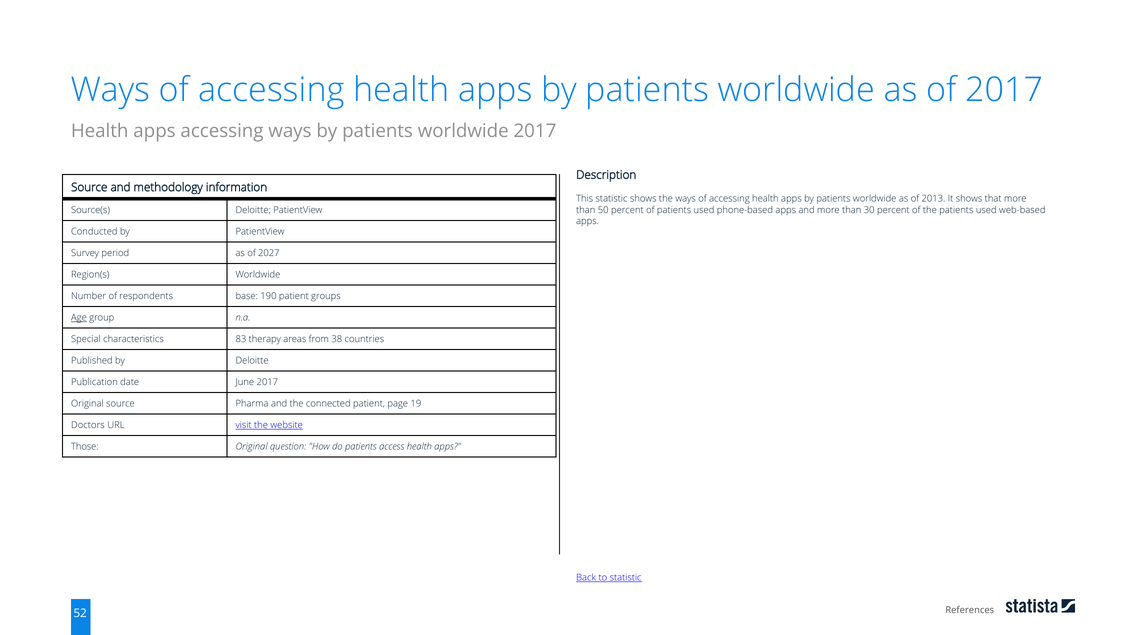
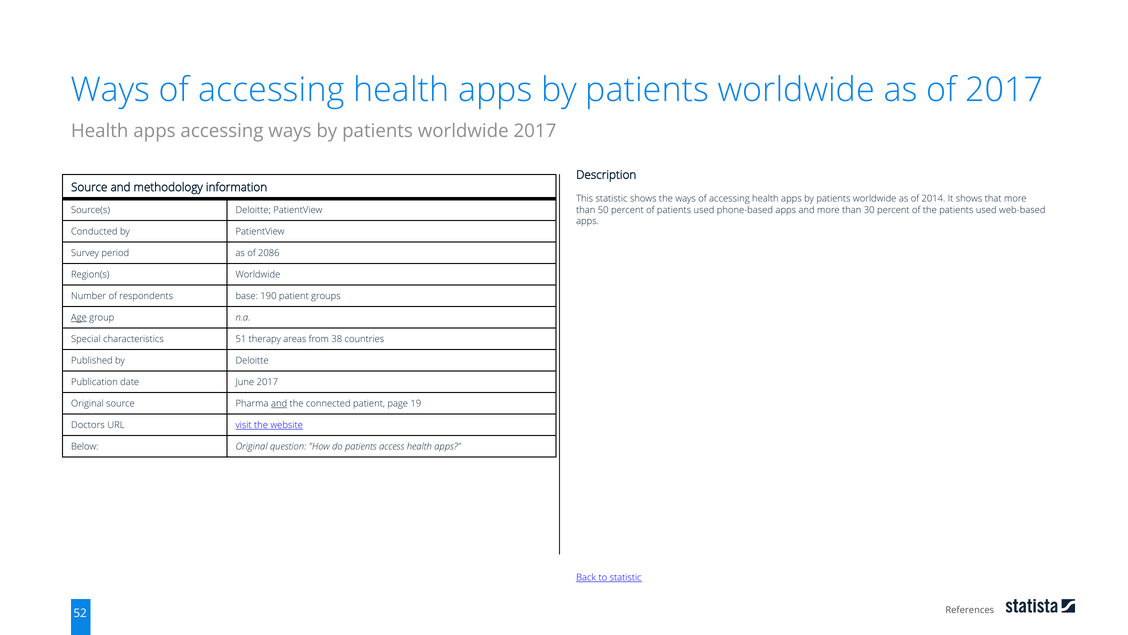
2013: 2013 -> 2014 (933, 199)
2027: 2027 -> 2086 (269, 253)
83: 83 -> 51 (241, 339)
and underline: none -> present (279, 403)
Those: Those -> Below (85, 446)
